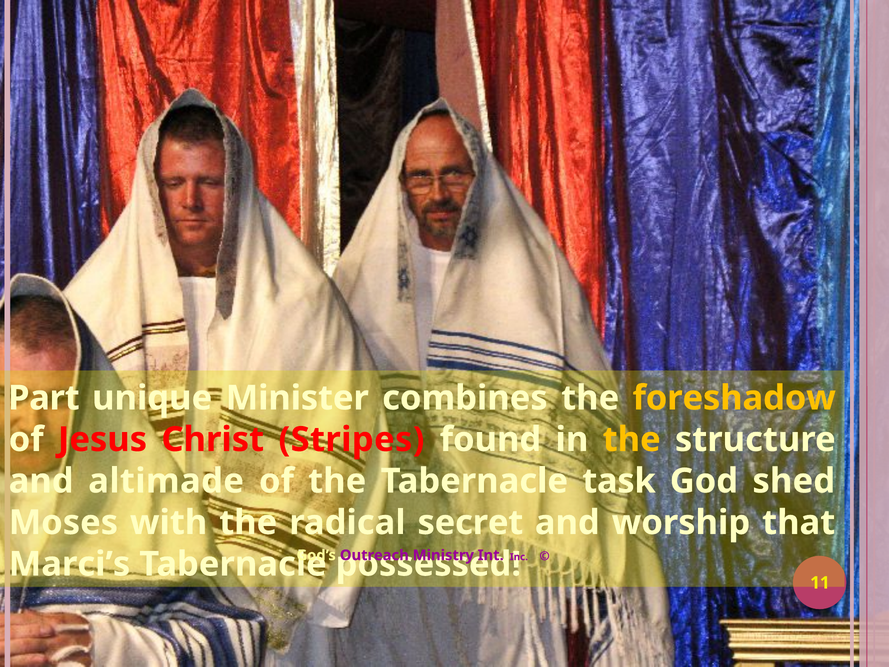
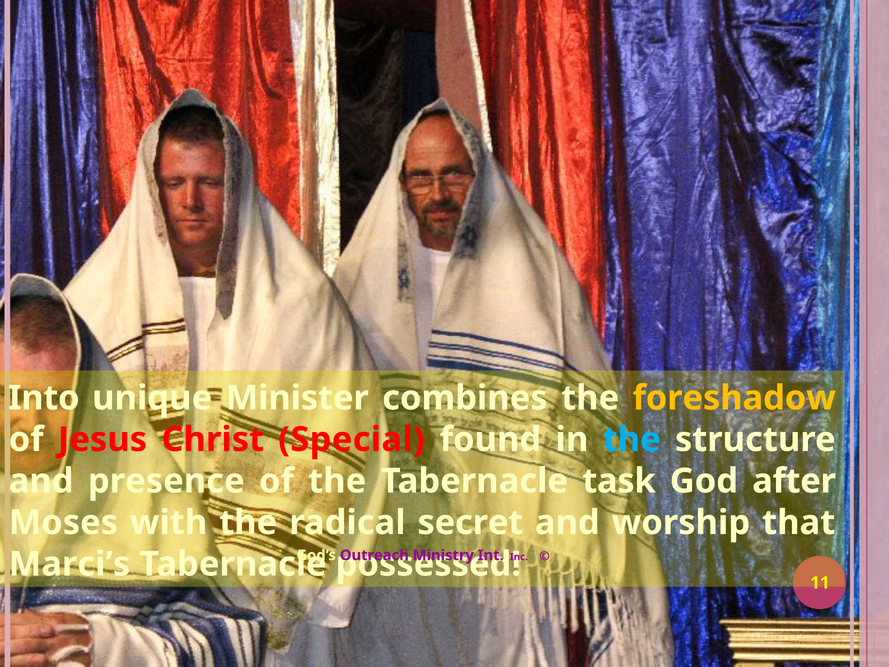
Part: Part -> Into (44, 398)
Stripes: Stripes -> Special (352, 439)
the colour: yellow -> light blue (632, 439)
altimade: altimade -> presence (166, 481)
shed: shed -> after (794, 481)
